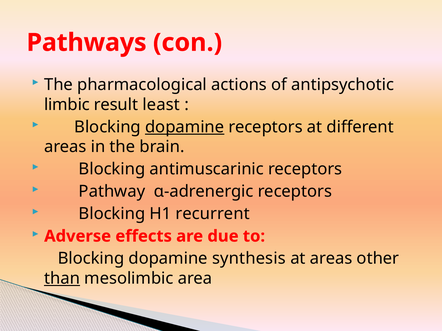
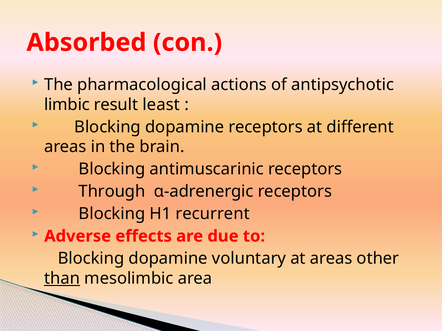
Pathways: Pathways -> Absorbed (86, 43)
dopamine underline: present -> none (185, 127)
Pathway: Pathway -> Through (112, 192)
synthesis: synthesis -> voluntary (249, 259)
